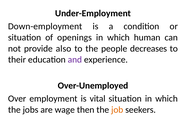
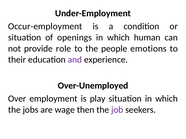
Down-employment: Down-employment -> Occur-employment (45, 26)
also: also -> role (64, 49)
decreases: decreases -> emotions (148, 49)
vital: vital -> play (98, 99)
job colour: orange -> purple (117, 110)
